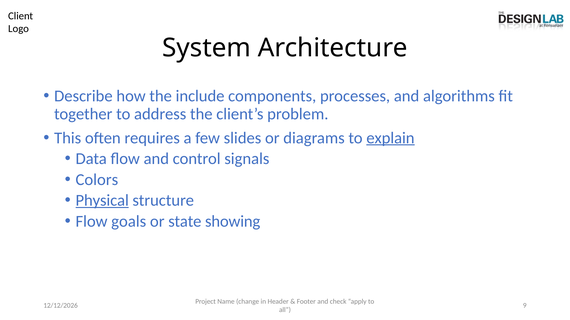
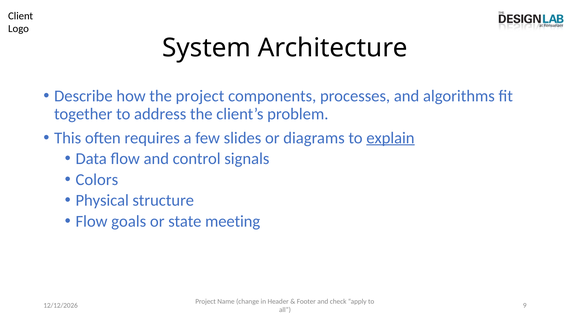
the include: include -> project (200, 96)
Physical underline: present -> none (102, 201)
showing: showing -> meeting (233, 222)
